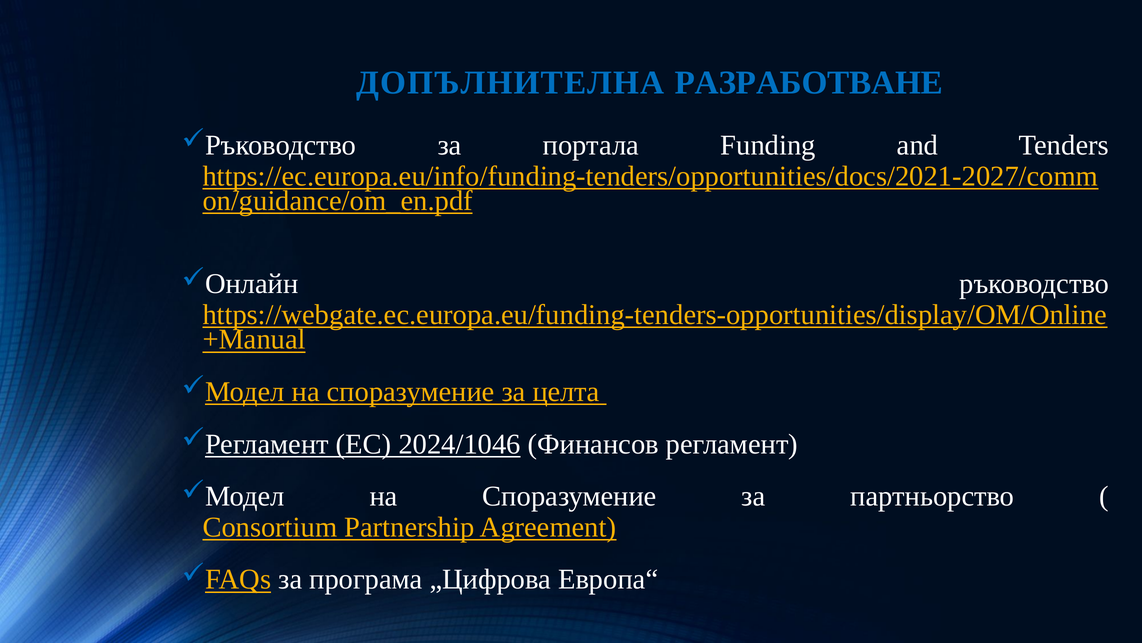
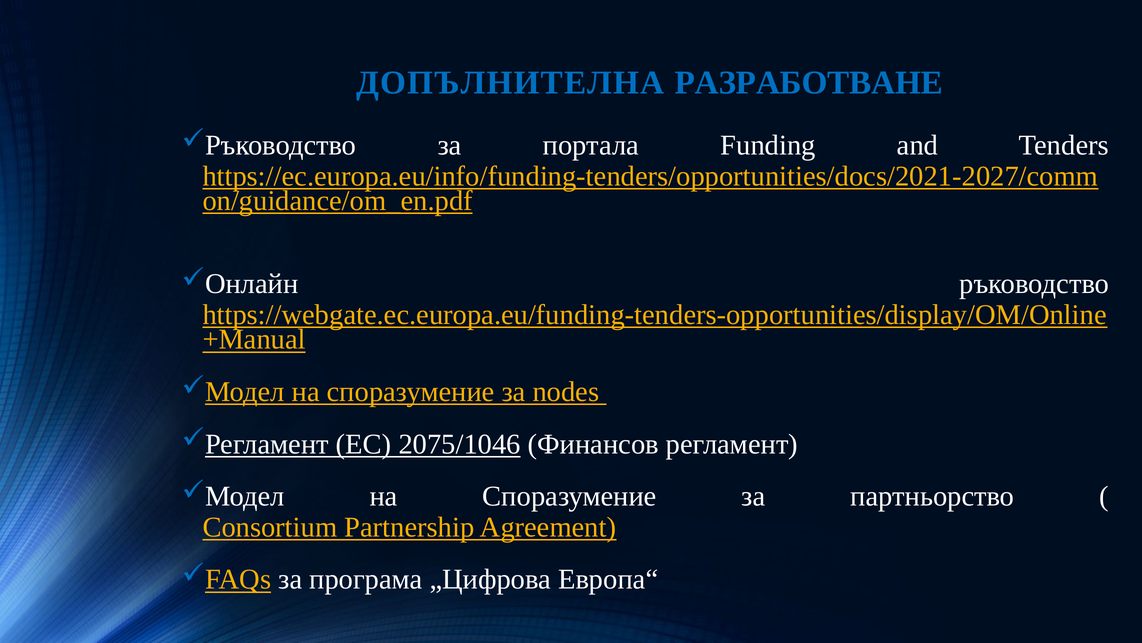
целта: целта -> nodes (566, 392)
2024/1046: 2024/1046 -> 2075/1046 (460, 444)
